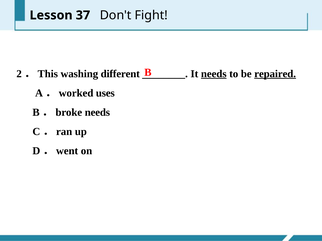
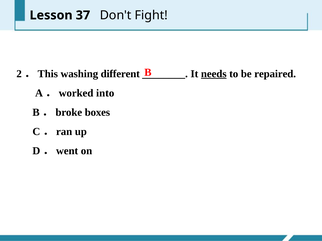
repaired underline: present -> none (275, 74)
uses: uses -> into (105, 93)
B．broke needs: needs -> boxes (97, 113)
